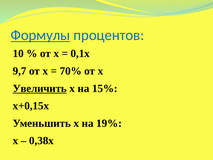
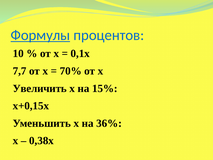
9,7: 9,7 -> 7,7 (20, 71)
Увеличить underline: present -> none (40, 88)
19%: 19% -> 36% (109, 123)
